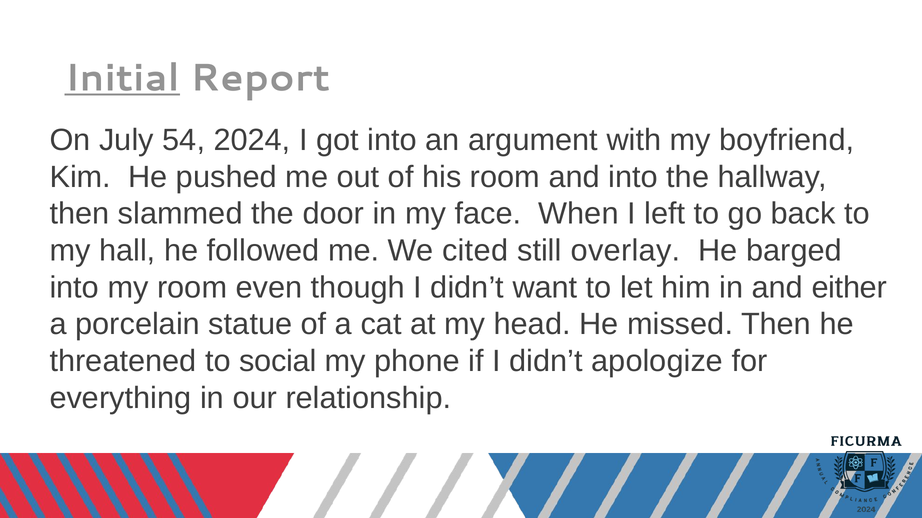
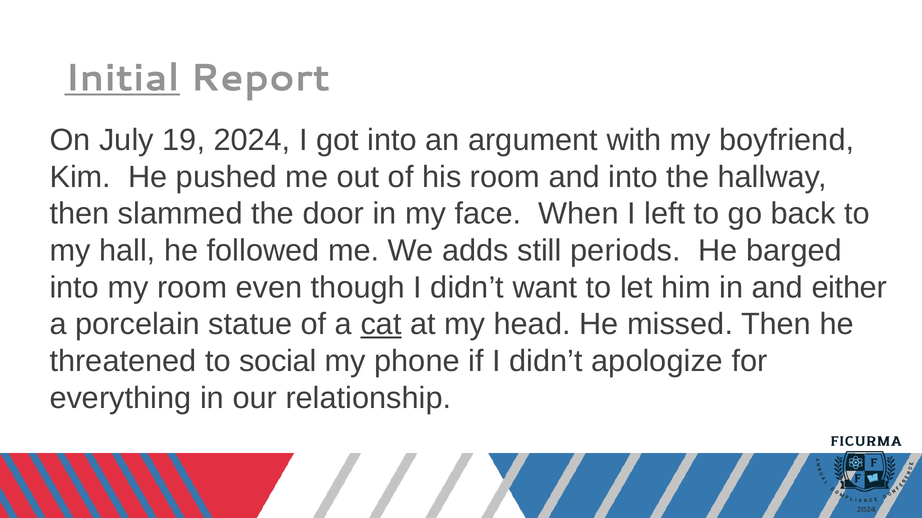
54: 54 -> 19 (184, 140)
cited: cited -> adds (475, 251)
overlay: overlay -> periods (626, 251)
cat underline: none -> present (381, 325)
